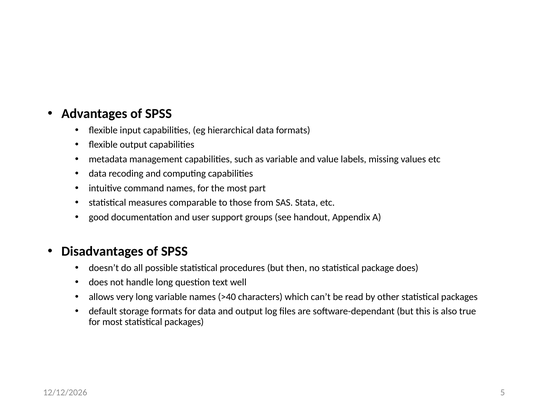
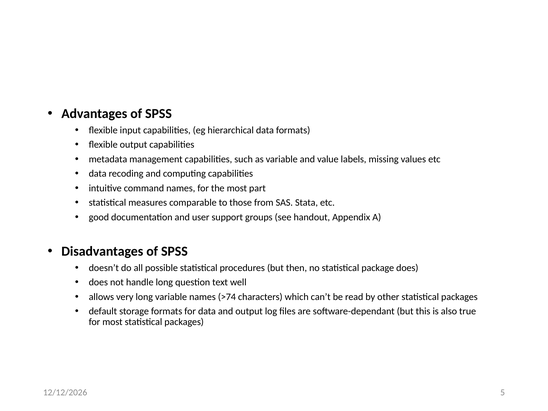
>40: >40 -> >74 (227, 297)
